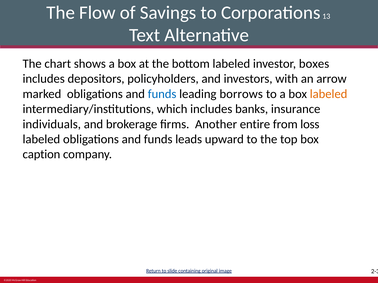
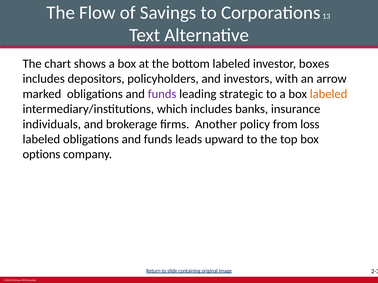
funds colour: blue -> purple (162, 94)
borrows: borrows -> strategic (241, 94)
entire: entire -> policy (255, 124)
caption: caption -> options (41, 155)
